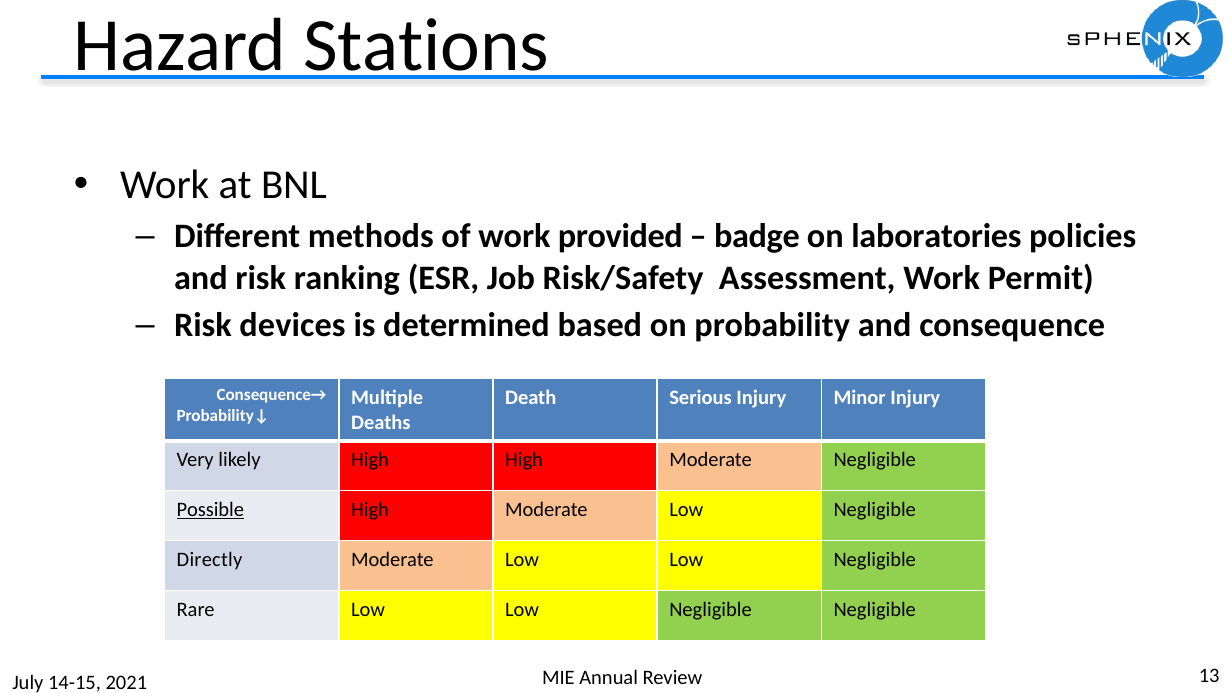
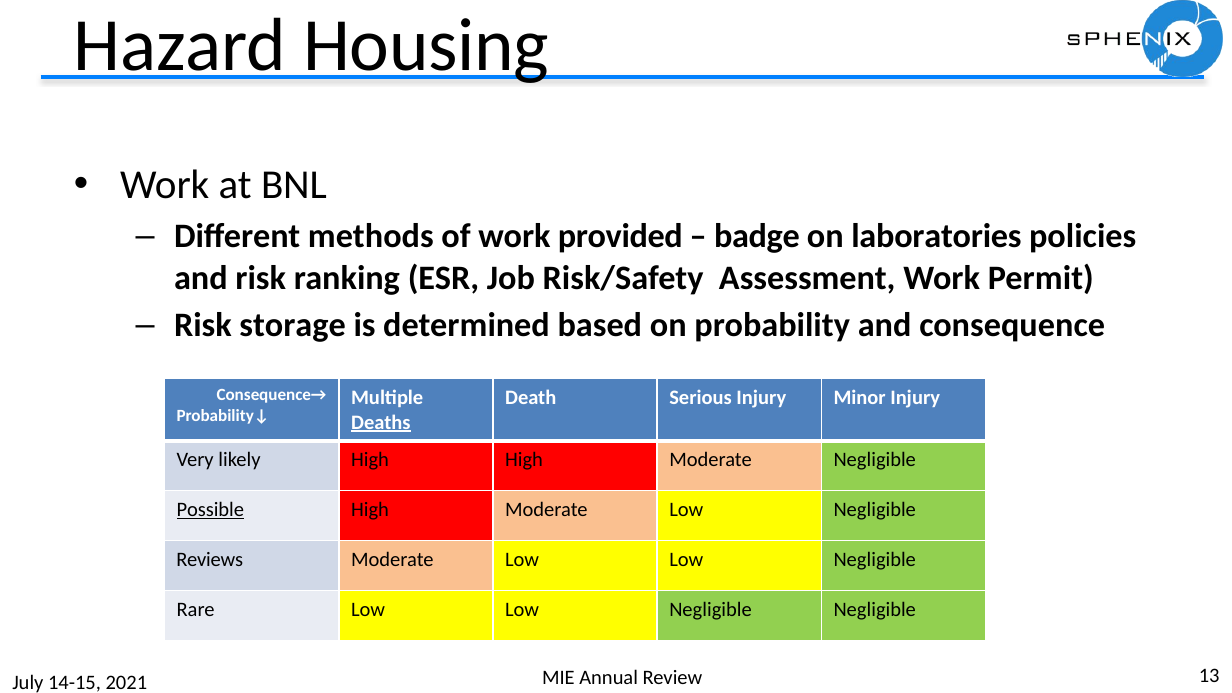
Stations: Stations -> Housing (426, 45)
devices: devices -> storage (293, 326)
Deaths underline: none -> present (381, 422)
Directly: Directly -> Reviews (210, 560)
